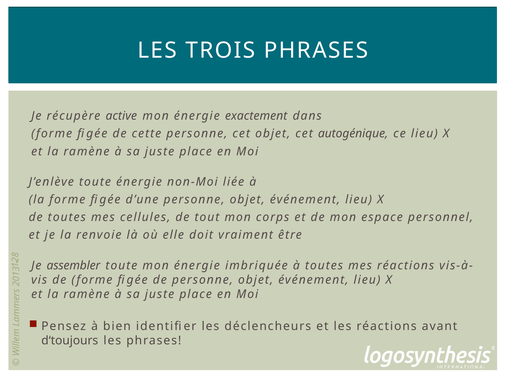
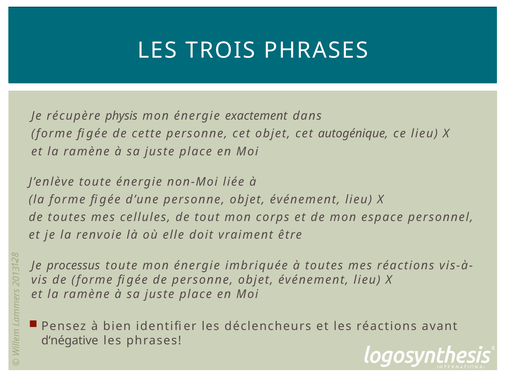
active: active -> physis (121, 116)
assembler: assembler -> processus (73, 265)
d‘toujours: d‘toujours -> d‘négative (70, 340)
